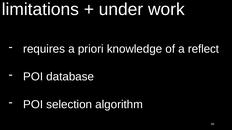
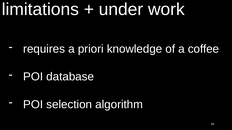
reflect: reflect -> coffee (203, 49)
